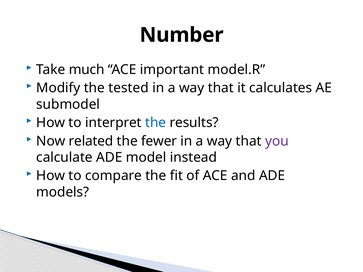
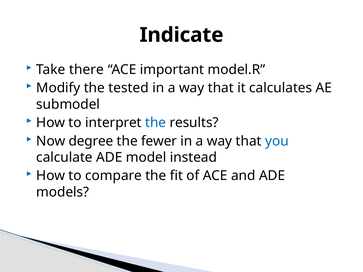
Number: Number -> Indicate (182, 35)
much: much -> there (86, 70)
related: related -> degree (91, 141)
you colour: purple -> blue (277, 141)
